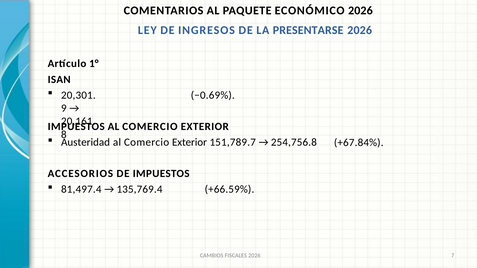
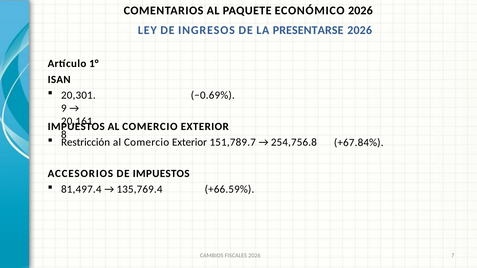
Austeridad: Austeridad -> Restricción (86, 143)
